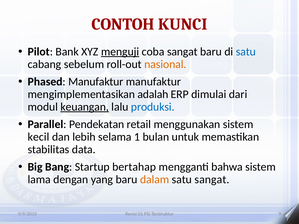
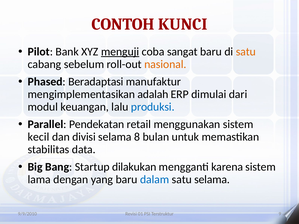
satu colour: blue -> orange (246, 52)
Phased Manufaktur: Manufaktur -> Beradaptasi (96, 82)
keuangan underline: present -> none (85, 107)
lebih: lebih -> divisi (84, 137)
1: 1 -> 8 (137, 137)
bertahap: bertahap -> dilakukan (134, 167)
bahwa: bahwa -> karena (227, 167)
dalam colour: orange -> blue (155, 180)
satu sangat: sangat -> selama (212, 180)
